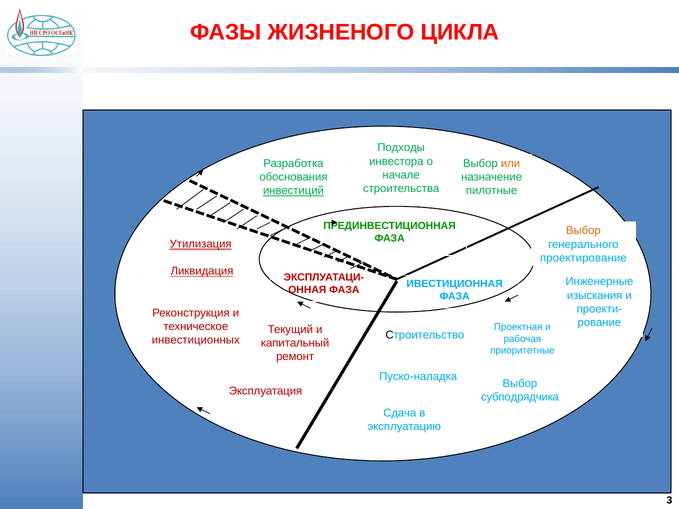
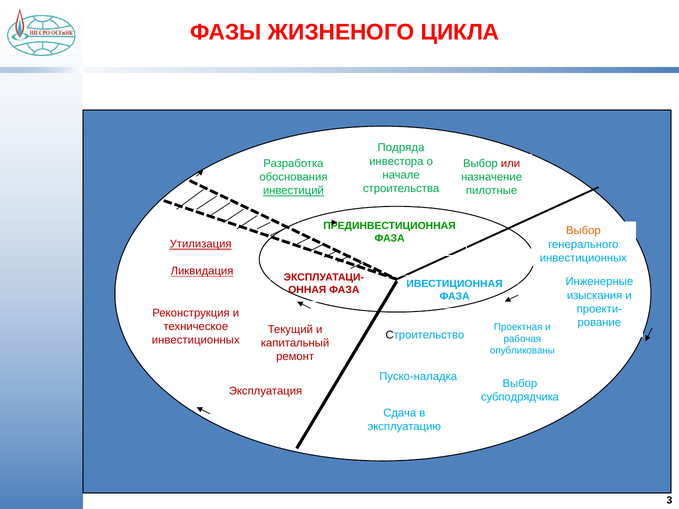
Подходы: Подходы -> Подряда (401, 148)
или colour: orange -> red (510, 164)
проектирование: проектирование -> инвестиционных (583, 258)
приоритетные: приоритетные -> опубликованы (522, 351)
